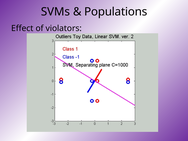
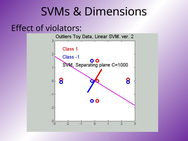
Populations: Populations -> Dimensions (116, 12)
